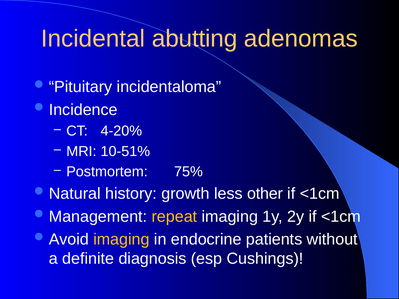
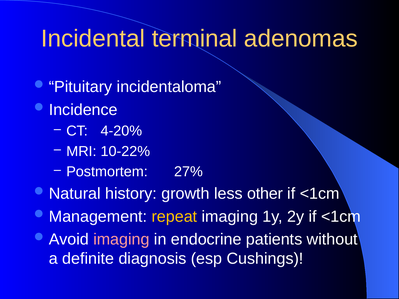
abutting: abutting -> terminal (195, 39)
10-51%: 10-51% -> 10-22% (125, 151)
75%: 75% -> 27% (189, 172)
imaging colour: yellow -> pink (121, 239)
